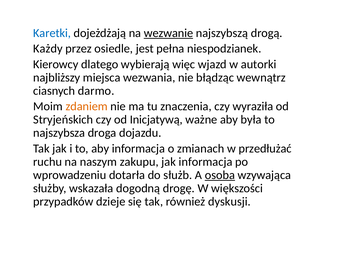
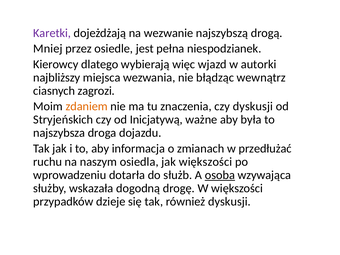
Karetki colour: blue -> purple (52, 33)
wezwanie underline: present -> none (169, 33)
Każdy: Każdy -> Mniej (48, 49)
darmo: darmo -> zagrozi (96, 91)
czy wyraziła: wyraziła -> dyskusji (253, 106)
zakupu: zakupu -> osiedla (139, 162)
jak informacja: informacja -> większości (206, 162)
